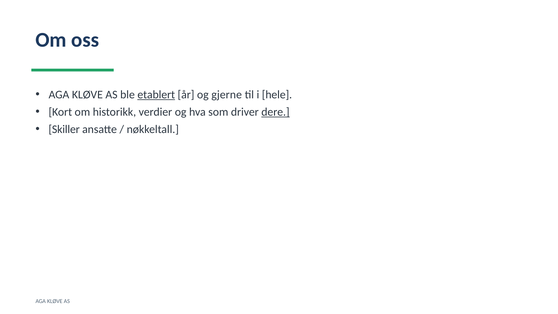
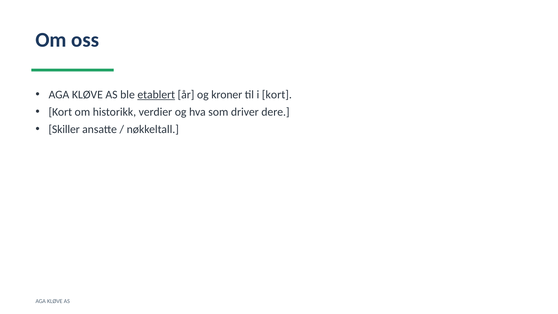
gjerne: gjerne -> kroner (227, 95)
i hele: hele -> kort (277, 95)
dere underline: present -> none (275, 112)
